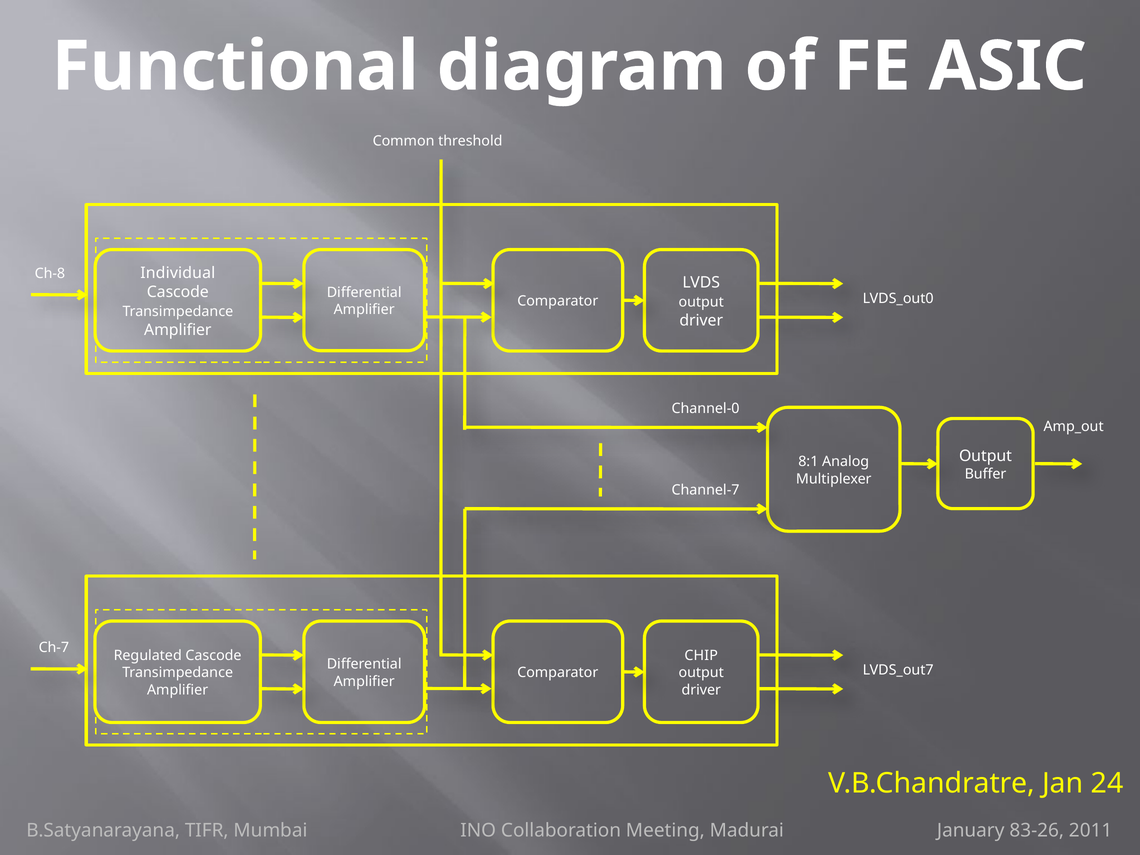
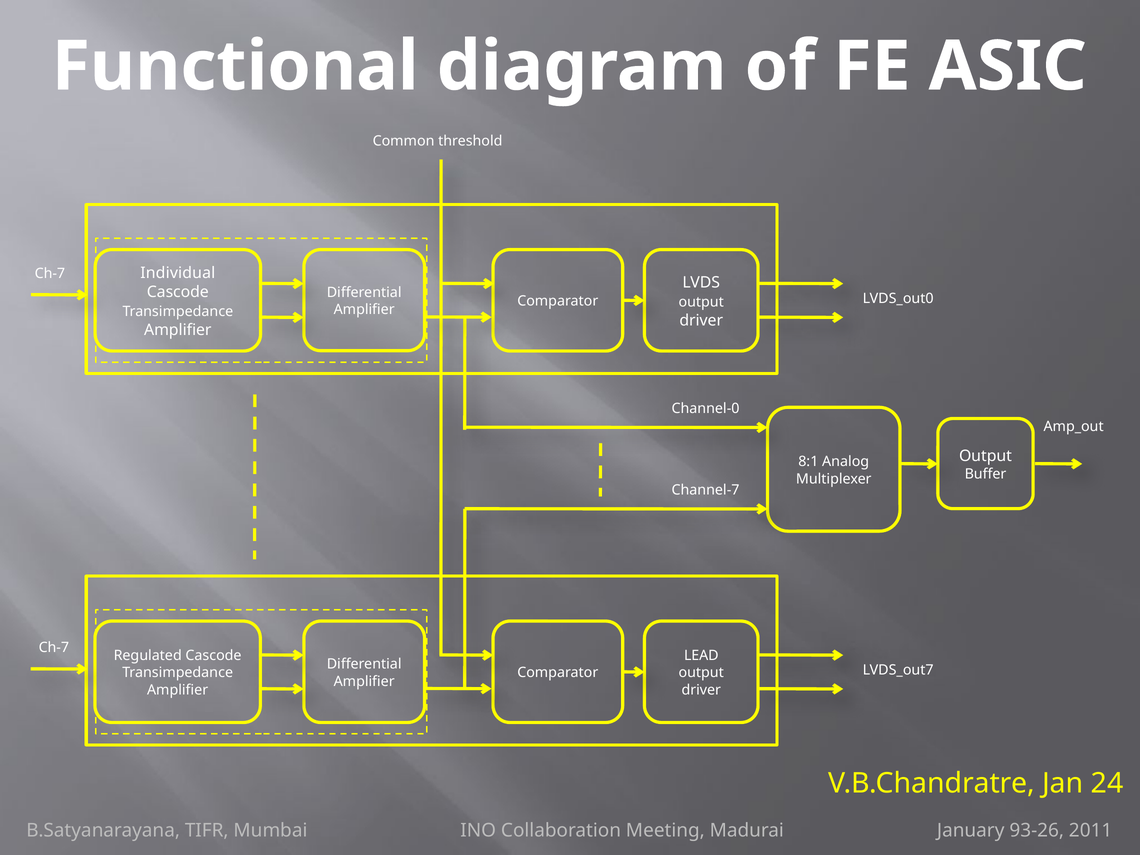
Ch-8: Ch-8 -> Ch-7 (50, 273)
CHIP: CHIP -> LEAD (701, 656)
83-26: 83-26 -> 93-26 (1037, 831)
